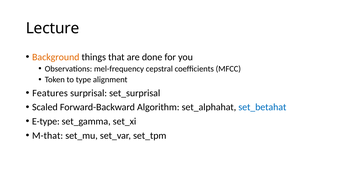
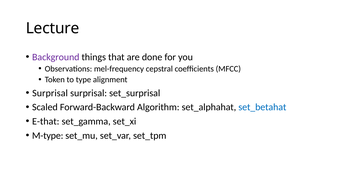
Background colour: orange -> purple (56, 57)
Features: Features -> Surprisal (50, 93)
E-type: E-type -> E-that (46, 121)
M-that: M-that -> M-type (48, 136)
